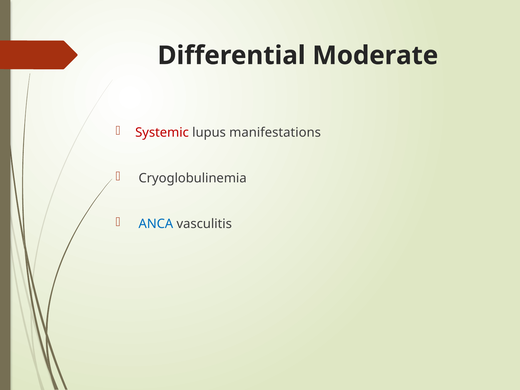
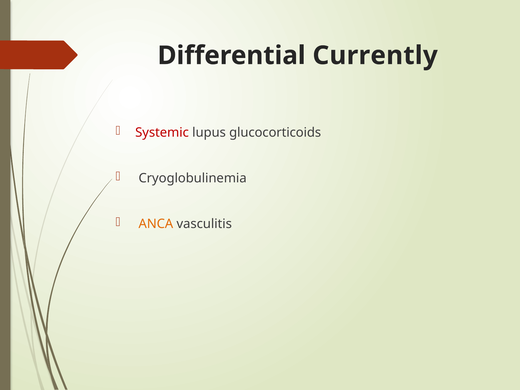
Moderate: Moderate -> Currently (375, 56)
manifestations: manifestations -> glucocorticoids (275, 133)
ANCA colour: blue -> orange (156, 224)
